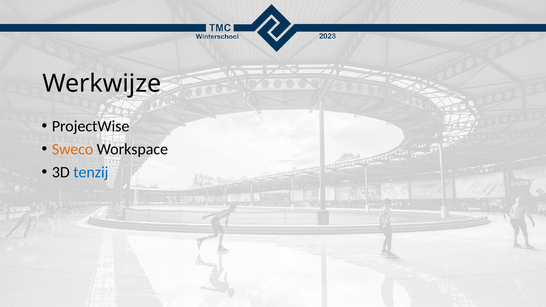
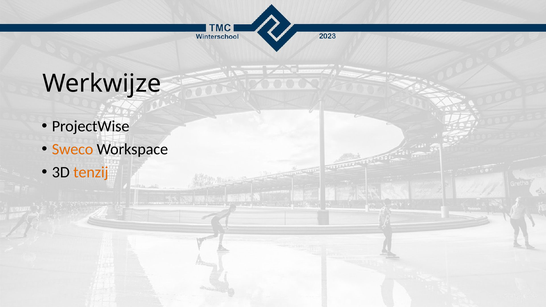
tenzij colour: blue -> orange (91, 172)
